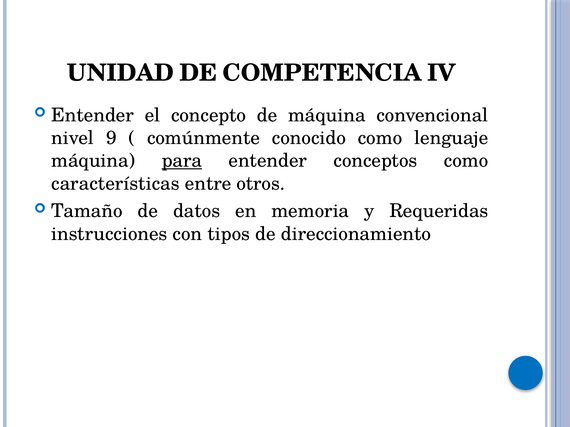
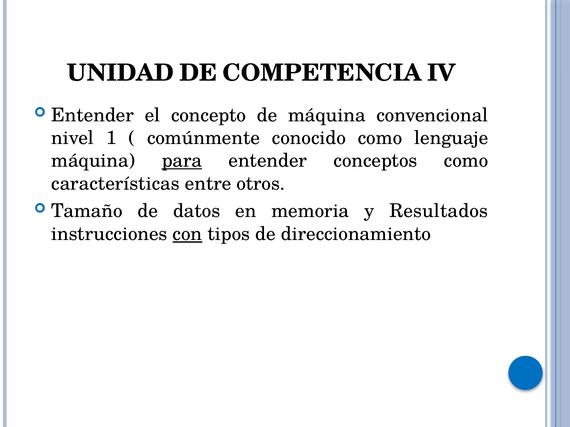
9: 9 -> 1 (111, 138)
Requeridas: Requeridas -> Resultados (439, 211)
con underline: none -> present (187, 234)
